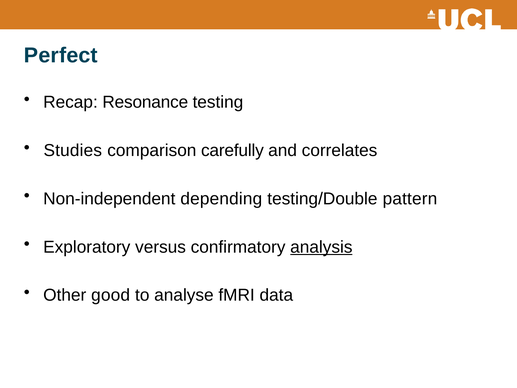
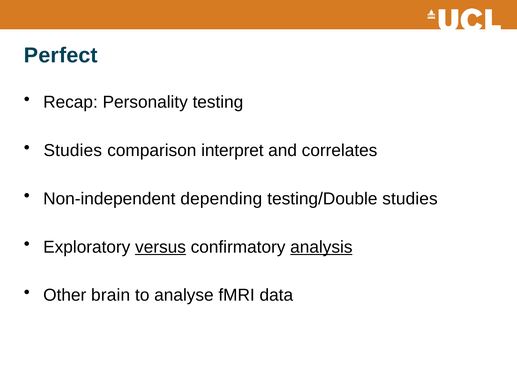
Resonance: Resonance -> Personality (145, 102)
carefully: carefully -> interpret (232, 150)
testing/Double pattern: pattern -> studies (410, 199)
versus underline: none -> present (161, 247)
good: good -> brain (111, 295)
